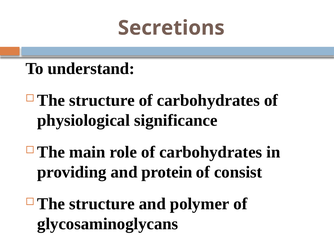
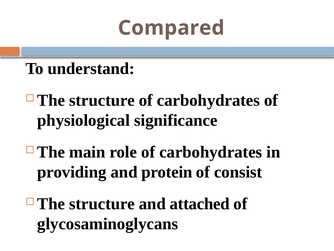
Secretions: Secretions -> Compared (171, 28)
polymer: polymer -> attached (200, 203)
